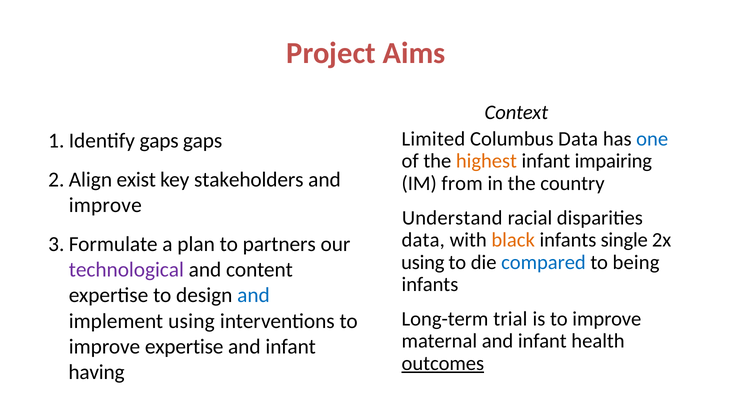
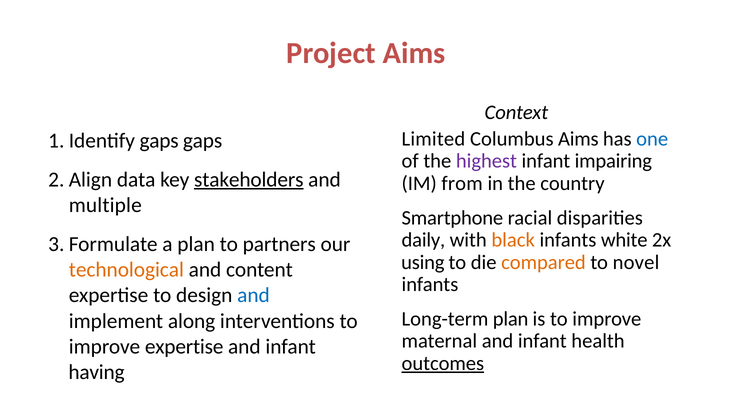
Columbus Data: Data -> Aims (578, 139)
highest colour: orange -> purple (486, 161)
exist: exist -> data (136, 180)
stakeholders underline: none -> present (249, 180)
improve: improve -> multiple (105, 205)
Understand: Understand -> Smartphone (452, 218)
data: data -> daily (423, 240)
single: single -> white (624, 240)
compared colour: blue -> orange (543, 262)
being: being -> novel (636, 262)
technological colour: purple -> orange (126, 270)
Long-term trial: trial -> plan (511, 319)
implement using: using -> along (192, 321)
